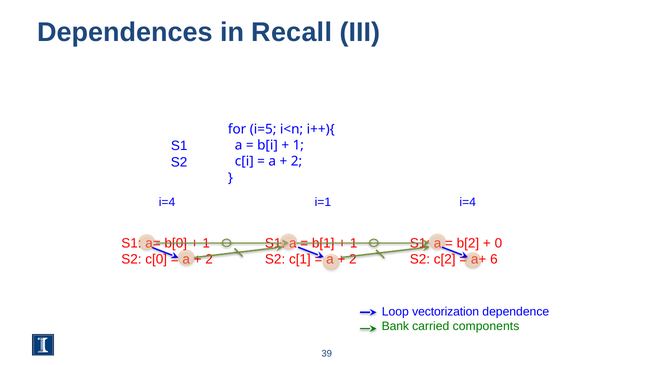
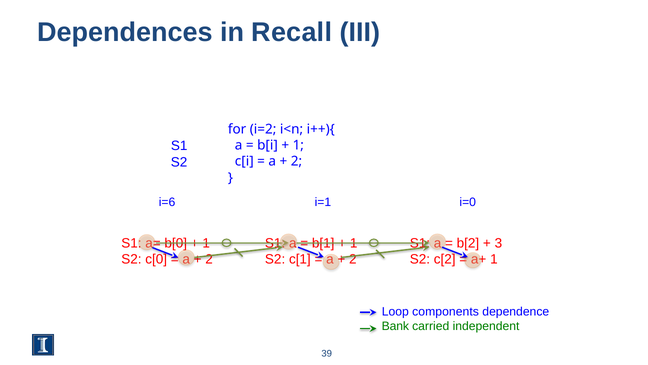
i=5: i=5 -> i=2 (263, 129)
i=4: i=4 -> i=6 (167, 202)
i=1 i=4: i=4 -> i=0 (468, 202)
0: 0 -> 3 (498, 243)
6: 6 -> 1 (494, 259)
vectorization: vectorization -> components (446, 311)
components: components -> independent (486, 326)
